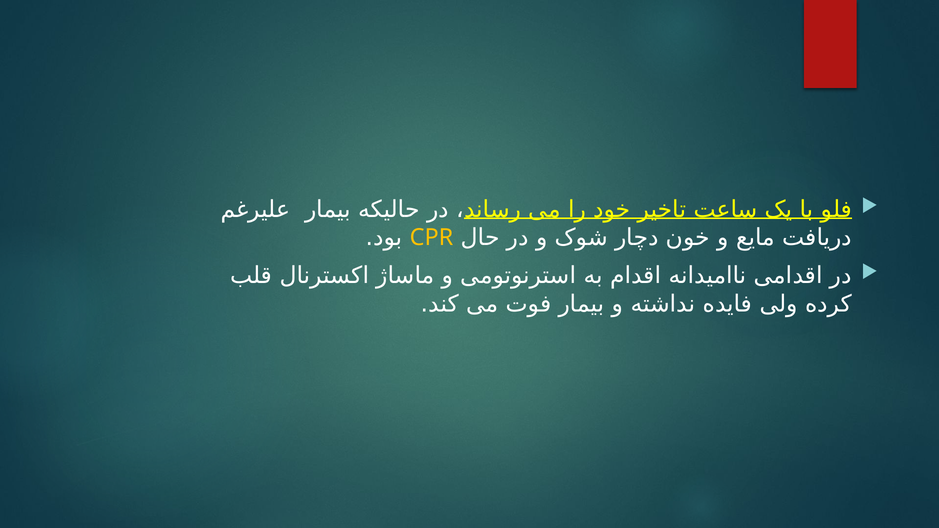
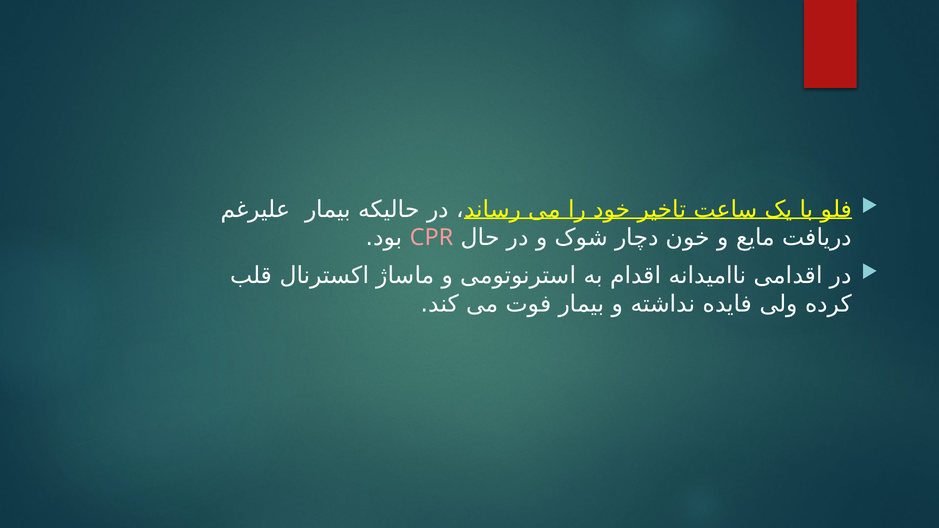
CPR colour: yellow -> pink (432, 238)
